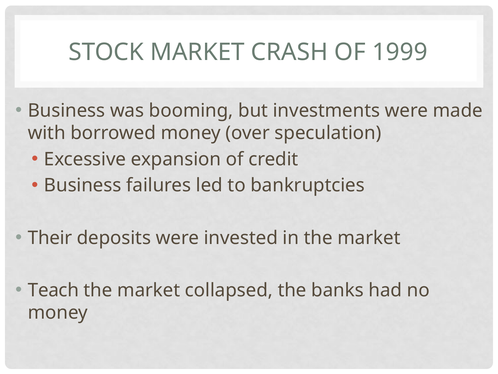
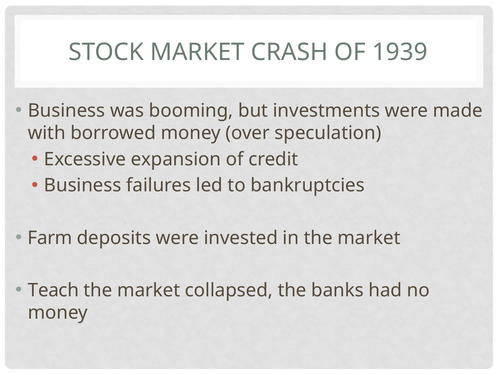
1999: 1999 -> 1939 (400, 52)
Their: Their -> Farm (50, 238)
